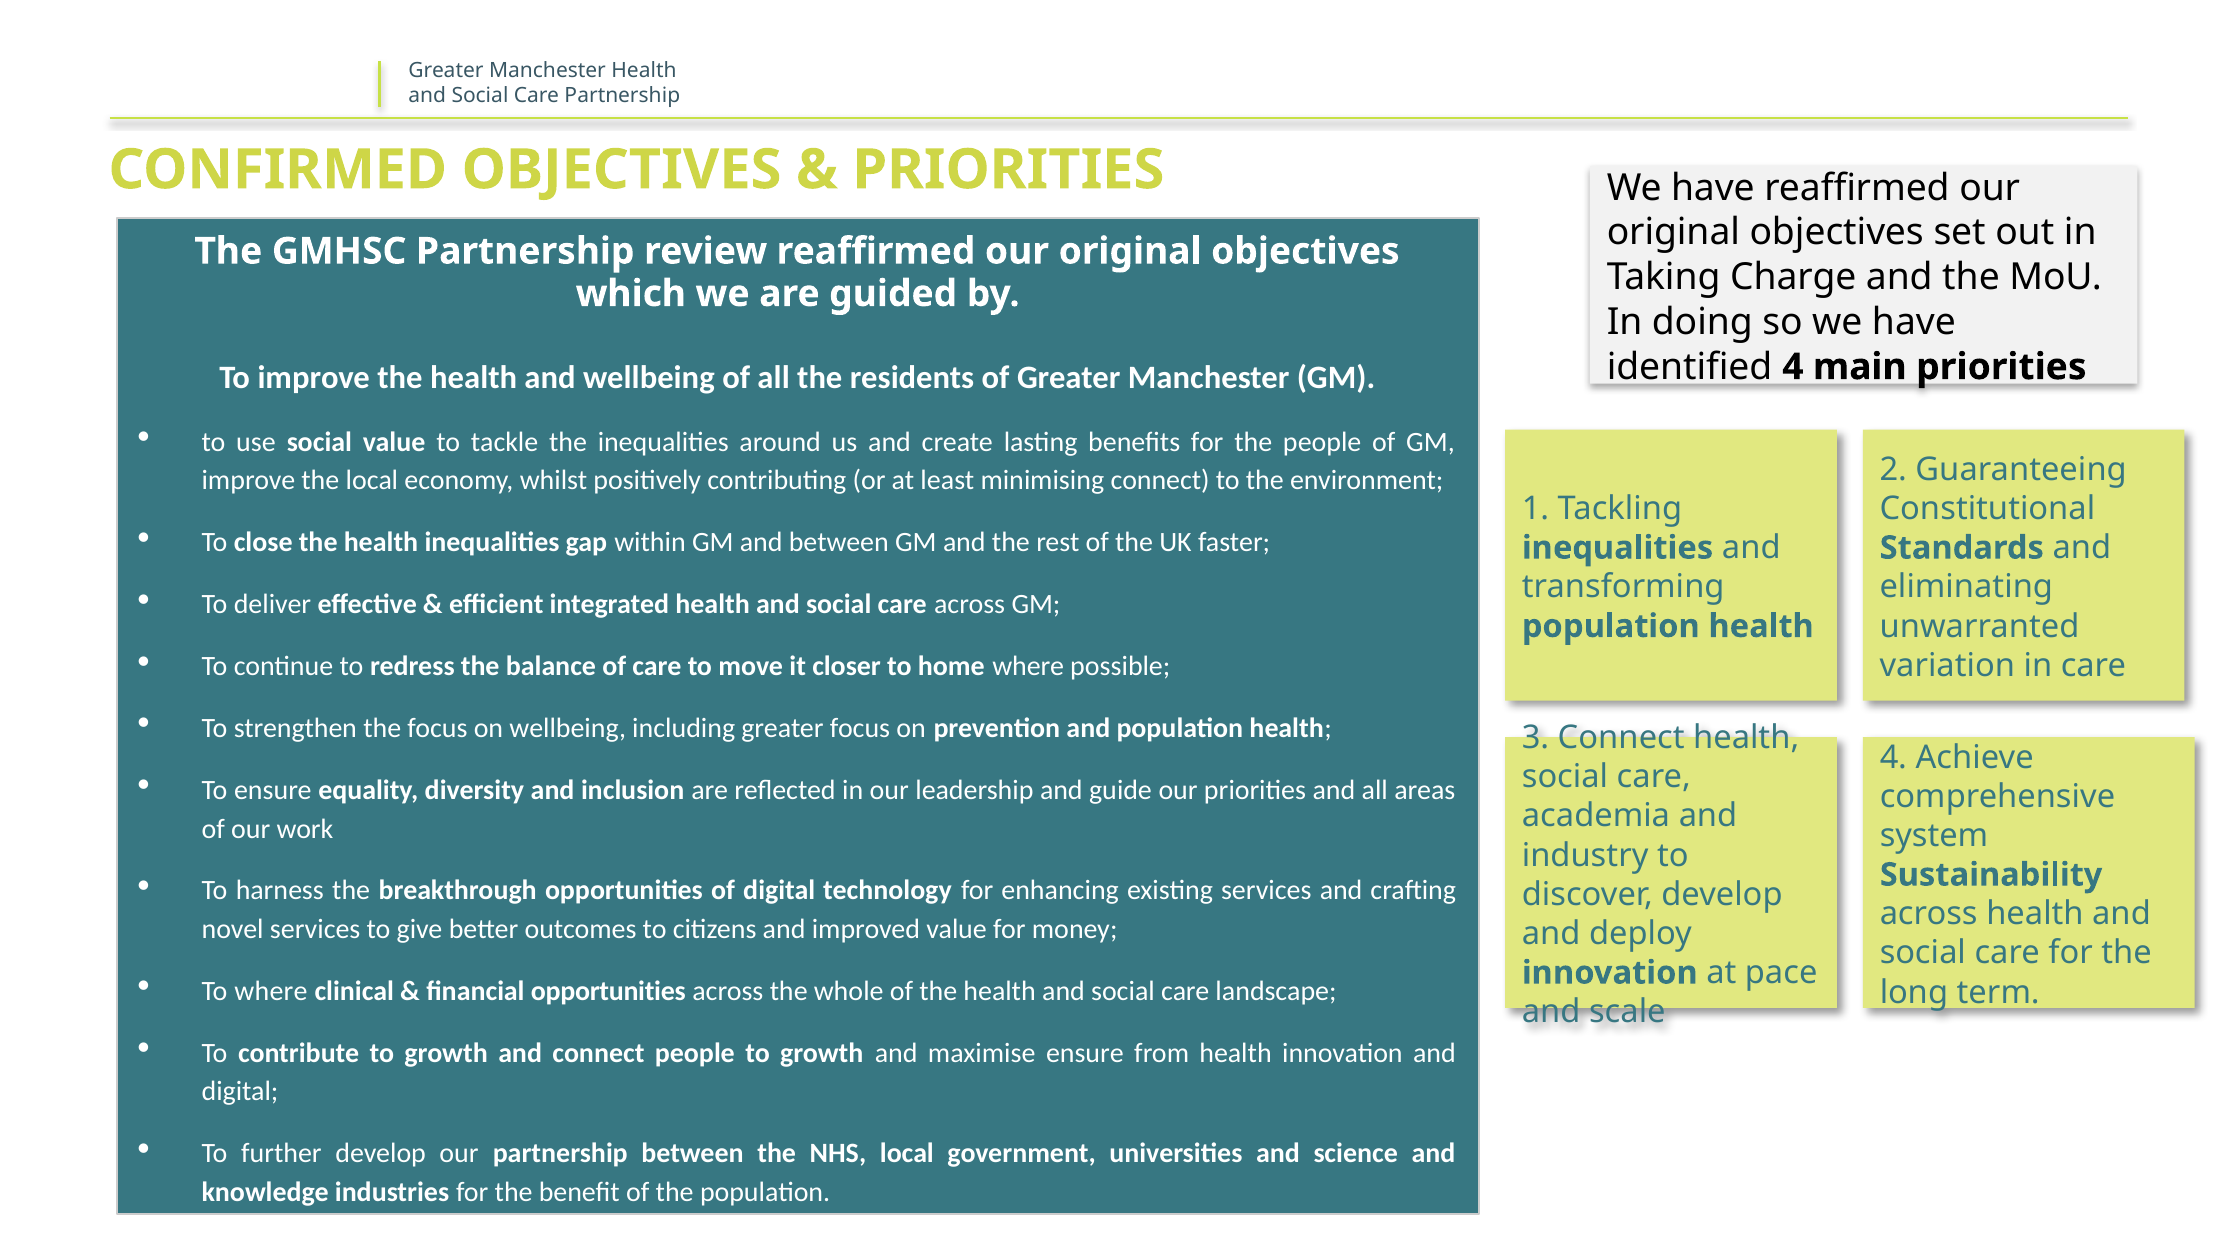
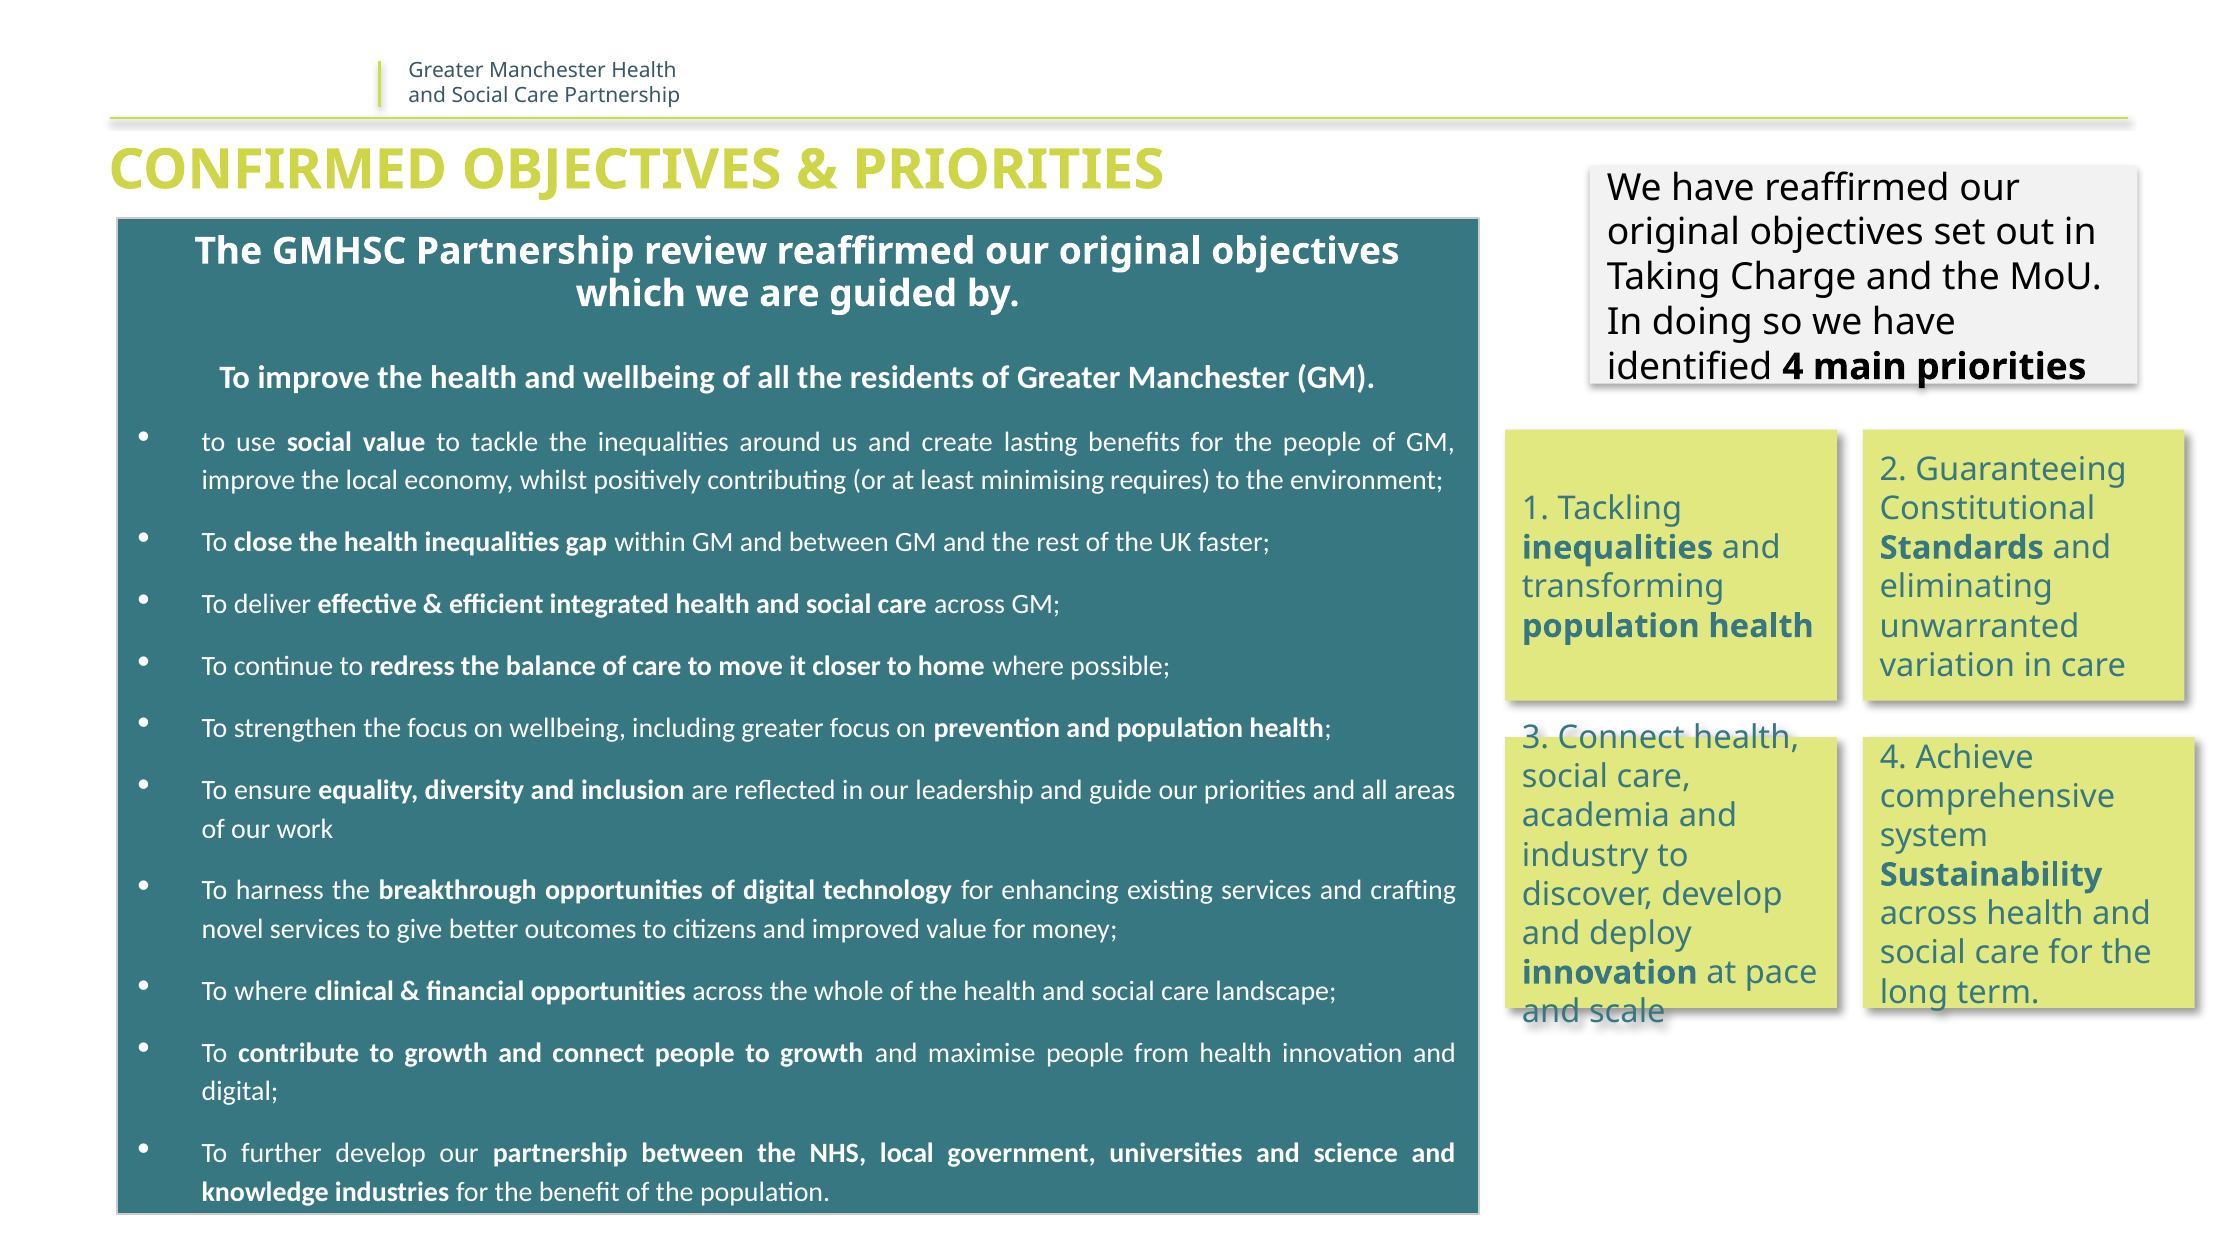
minimising connect: connect -> requires (1160, 481)
maximise ensure: ensure -> people (1085, 1053)
